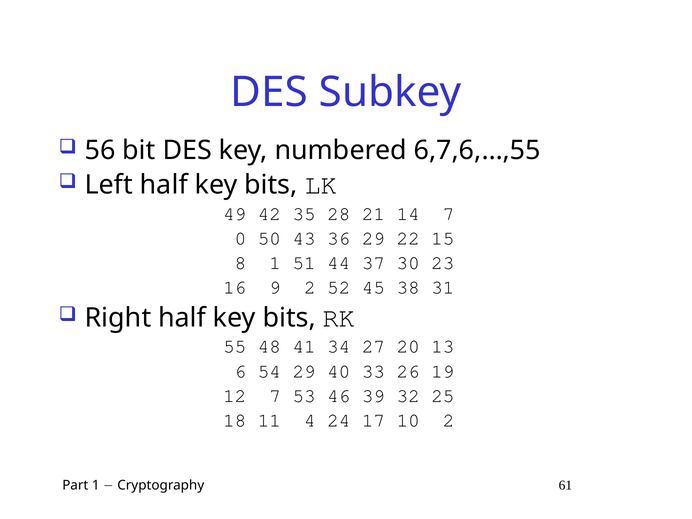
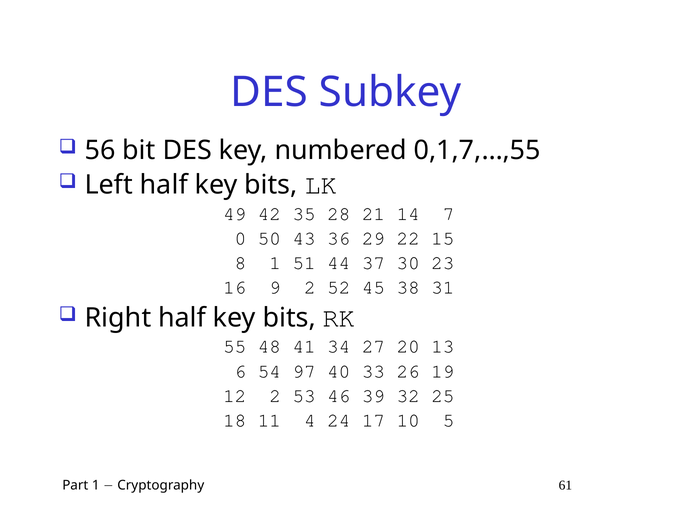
6,7,6,…,55: 6,7,6,…,55 -> 0,1,7,…,55 (477, 150)
54 29: 29 -> 97 (304, 371)
12 7: 7 -> 2 (275, 396)
10 2: 2 -> 5 (449, 420)
